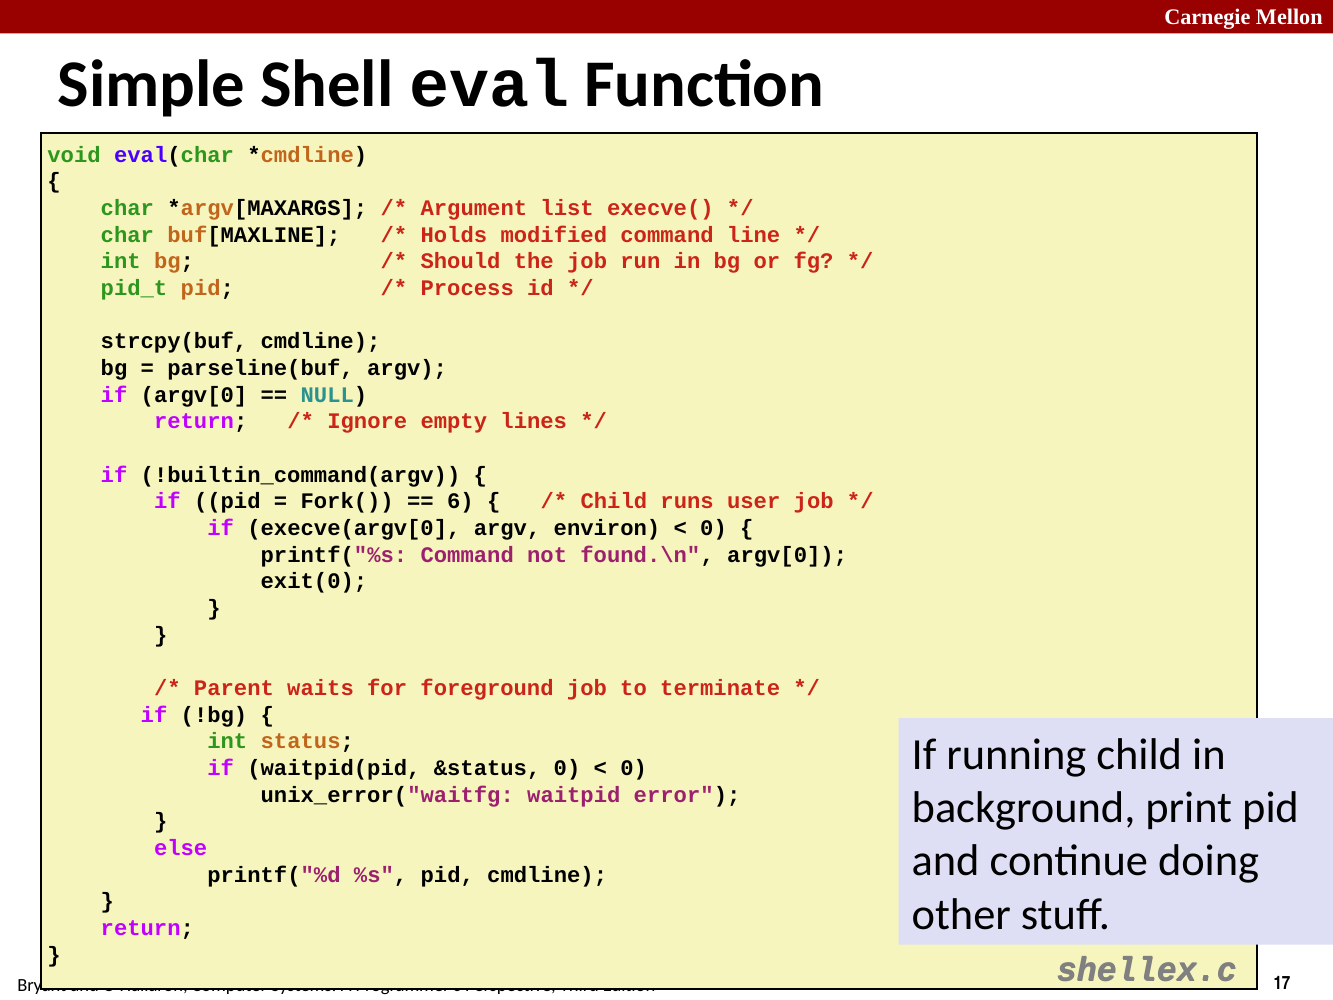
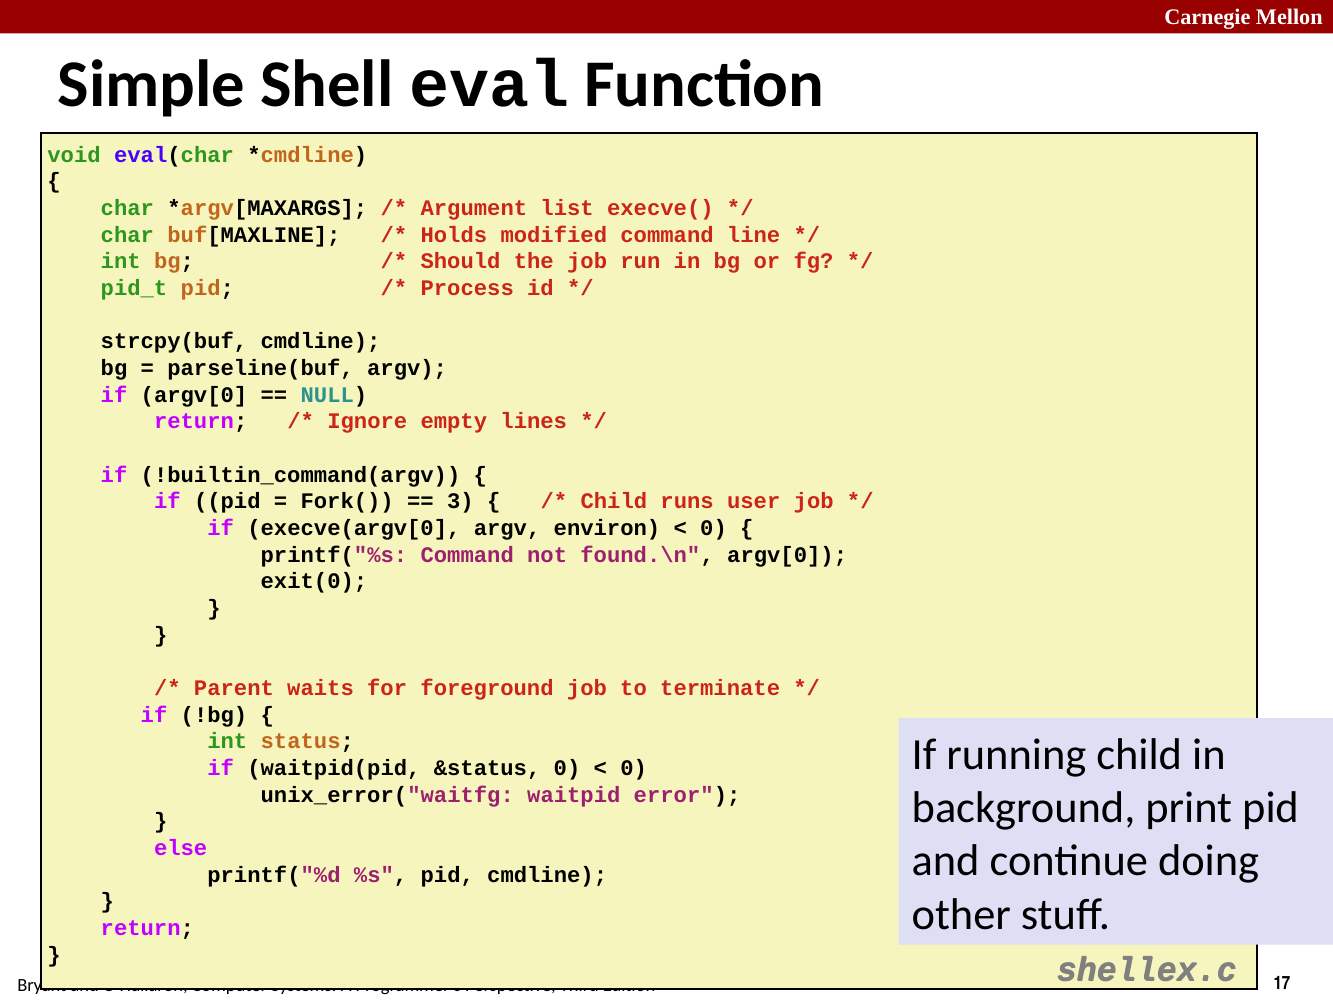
6: 6 -> 3 (460, 501)
